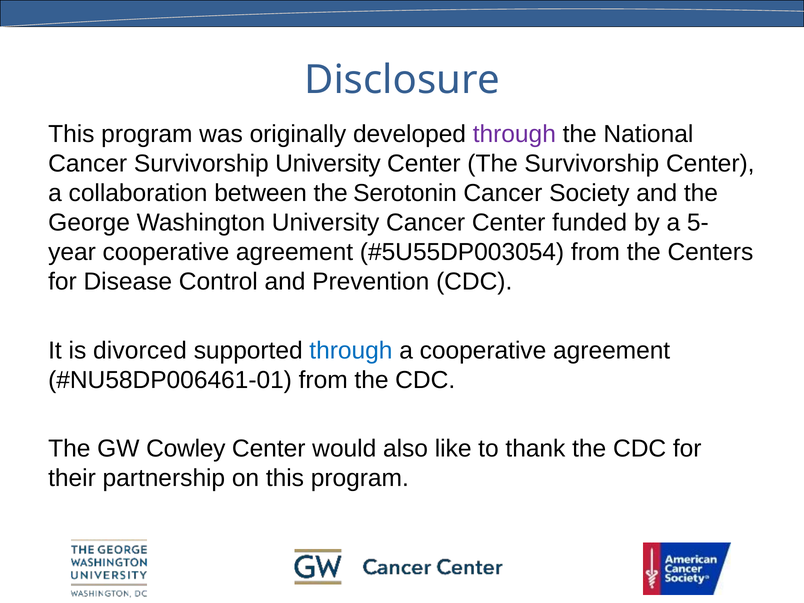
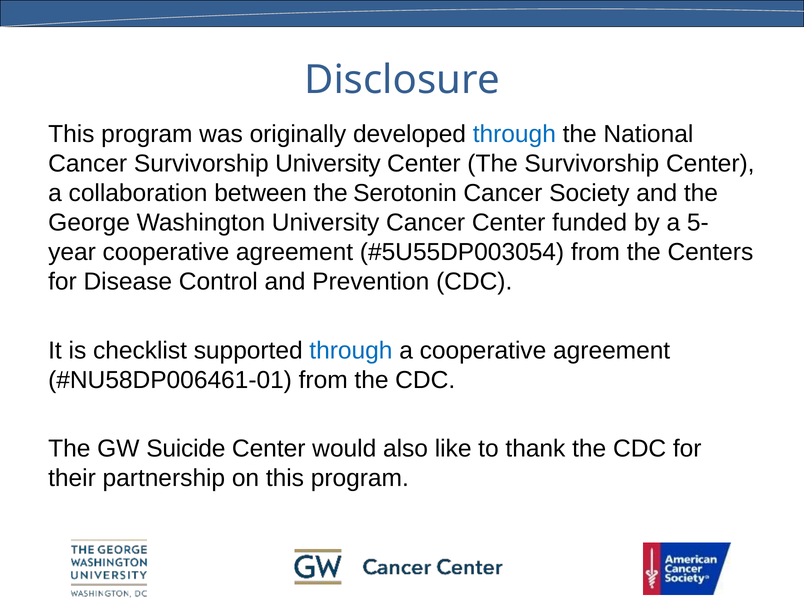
through colour: purple -> blue (514, 134)
divorced: divorced -> checklist (140, 350)
Cowley: Cowley -> Suicide (186, 449)
